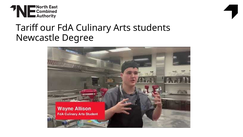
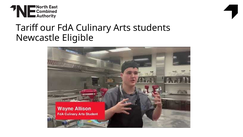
Degree: Degree -> Eligible (78, 38)
